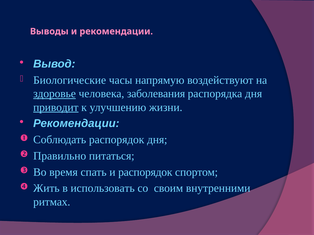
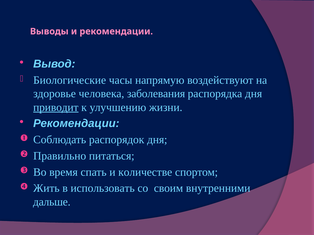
здоровье underline: present -> none (55, 94)
и распорядок: распорядок -> количестве (145, 172)
ритмах: ритмах -> дальше (52, 202)
